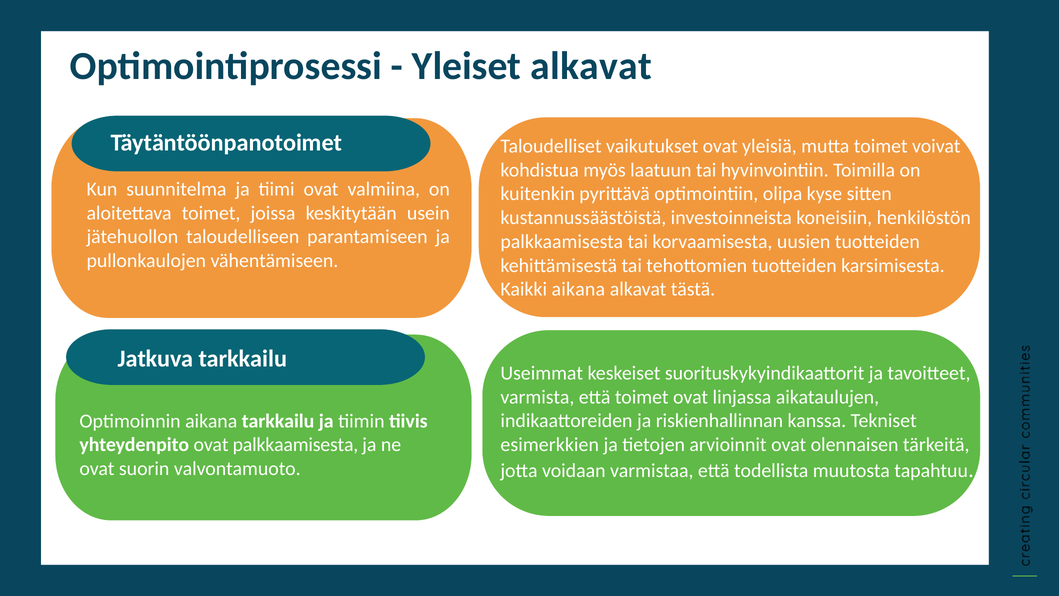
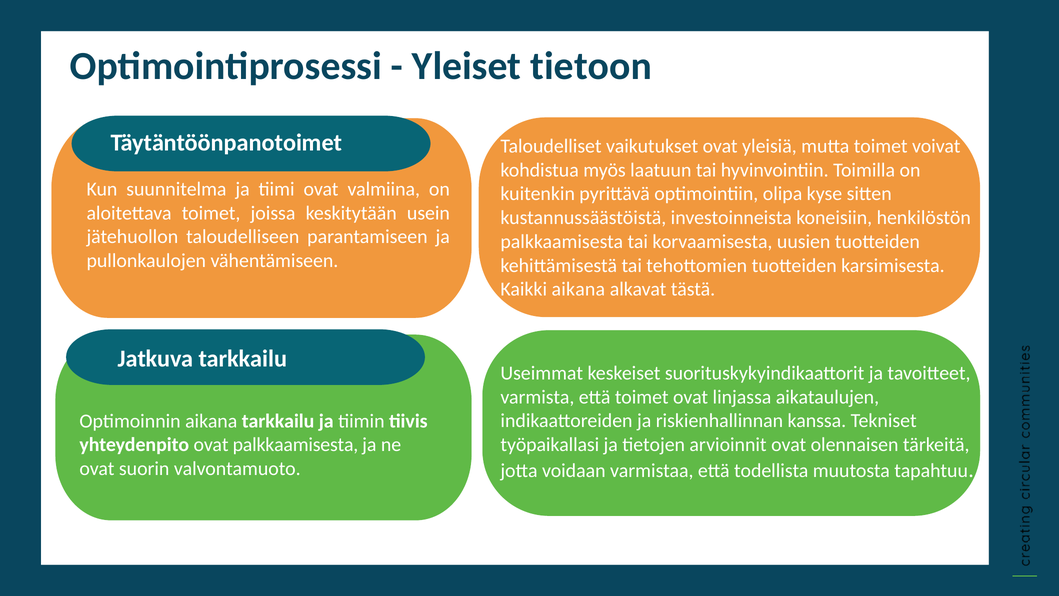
Yleiset alkavat: alkavat -> tietoon (591, 66)
esimerkkien: esimerkkien -> työpaikallasi (550, 444)
